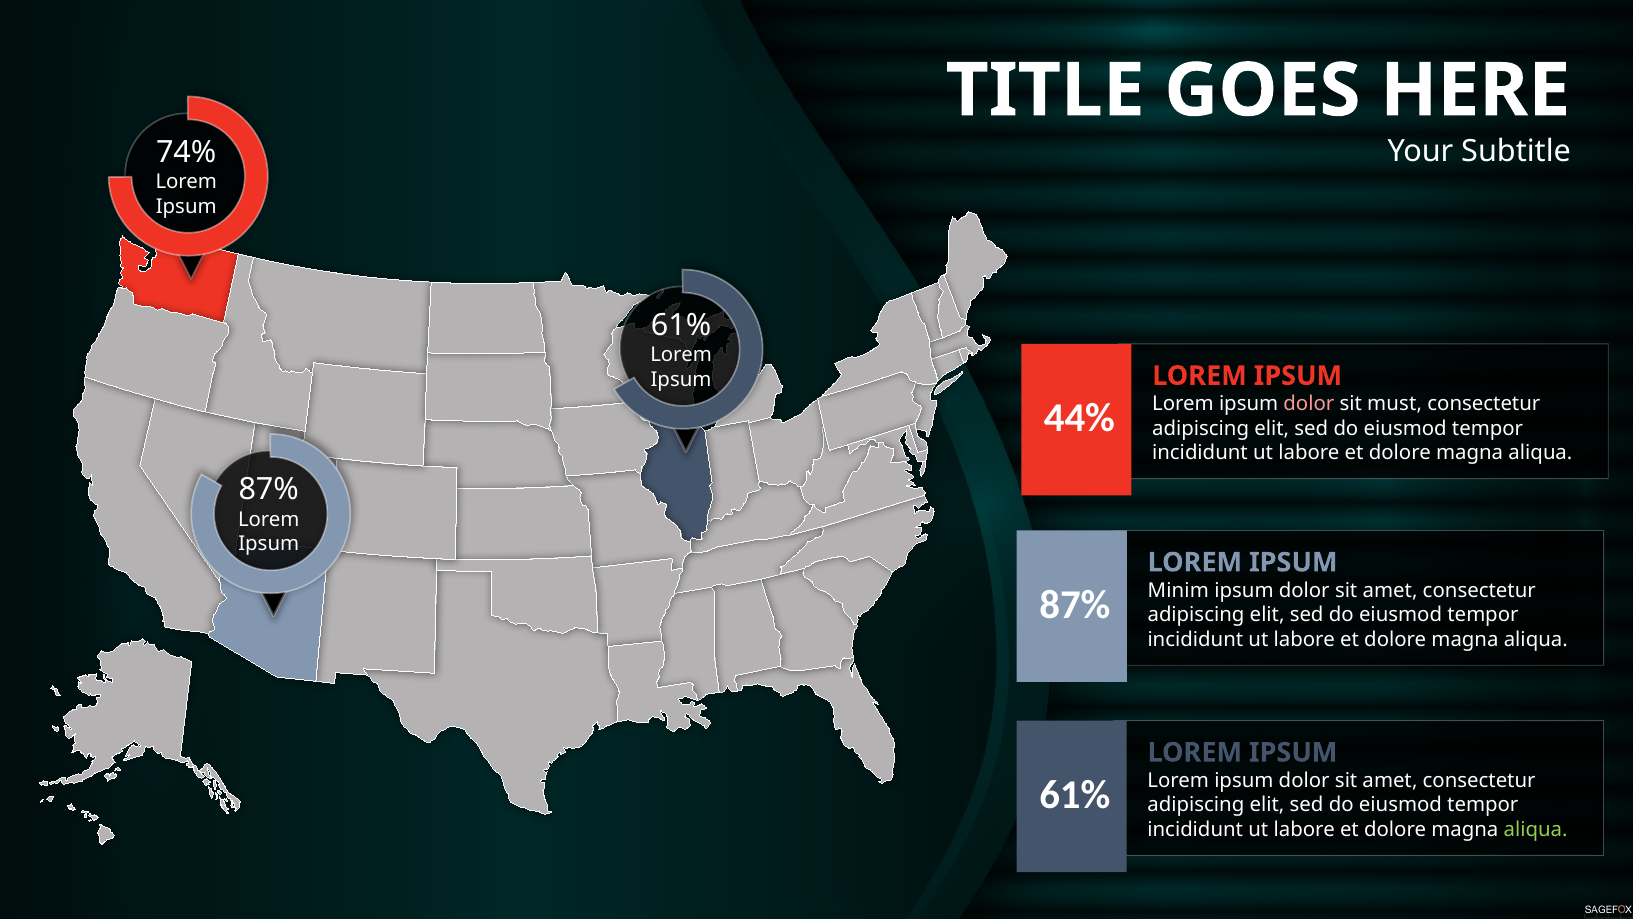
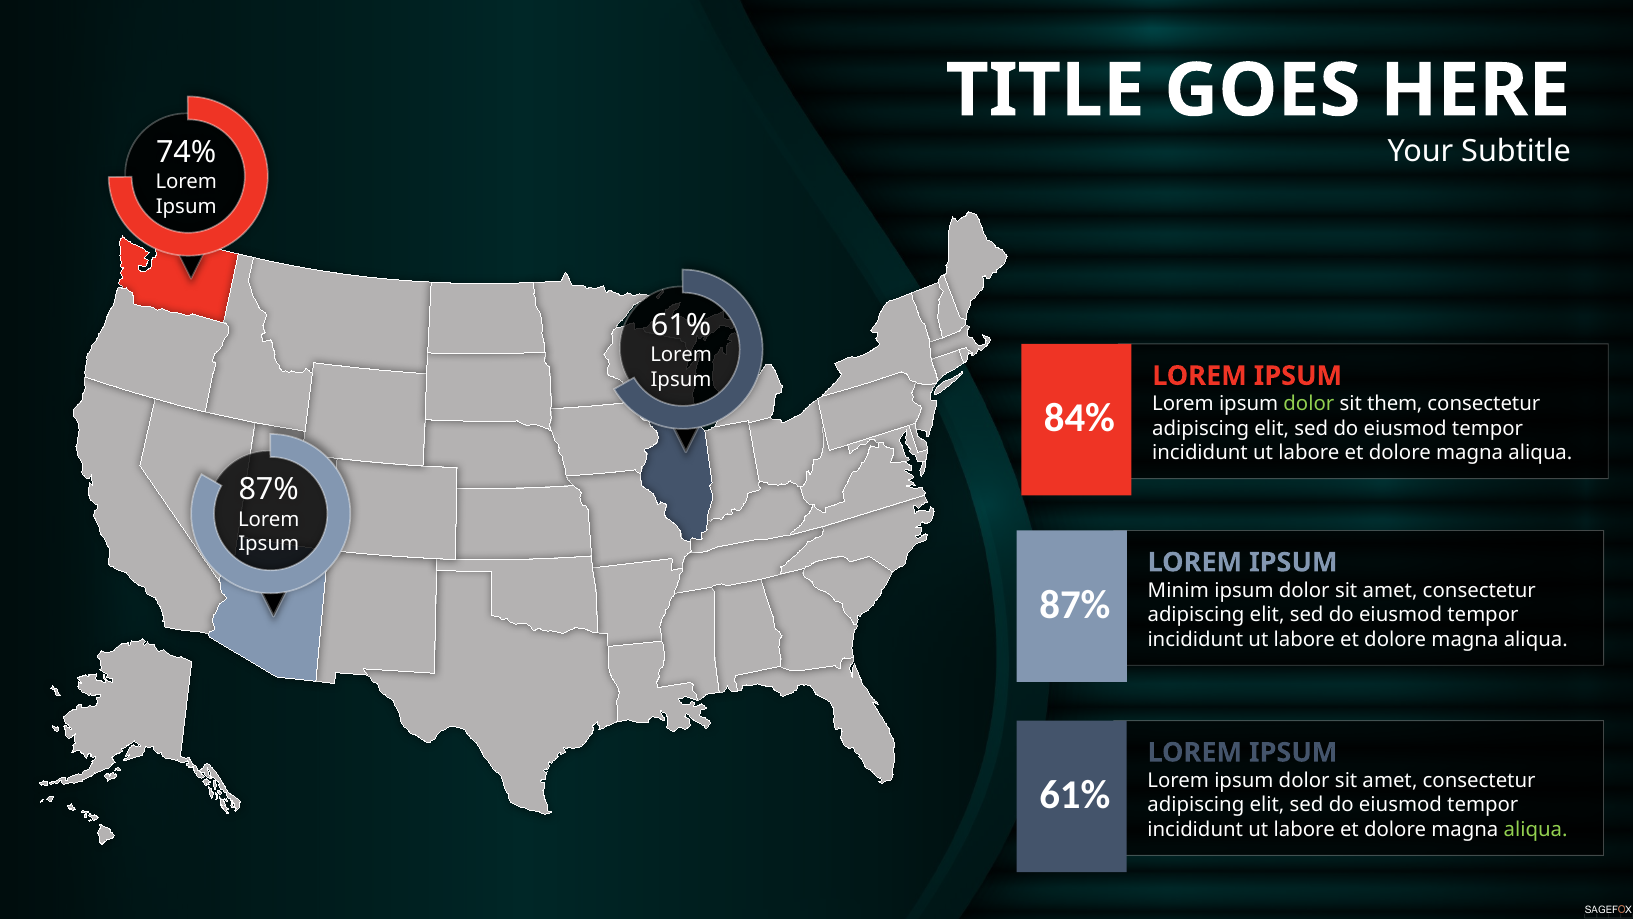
dolor colour: pink -> light green (1309, 404)
must: must -> them (1395, 404)
44%: 44% -> 84% (1079, 418)
